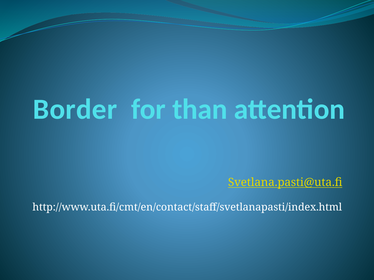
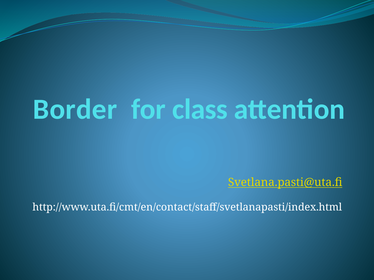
than: than -> class (200, 109)
